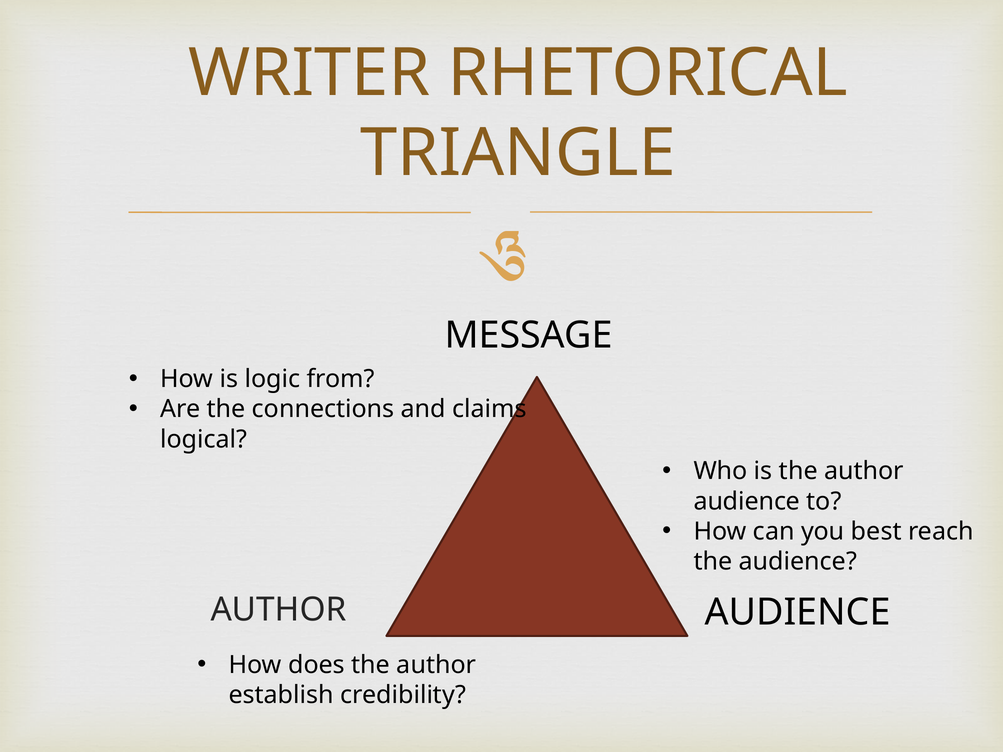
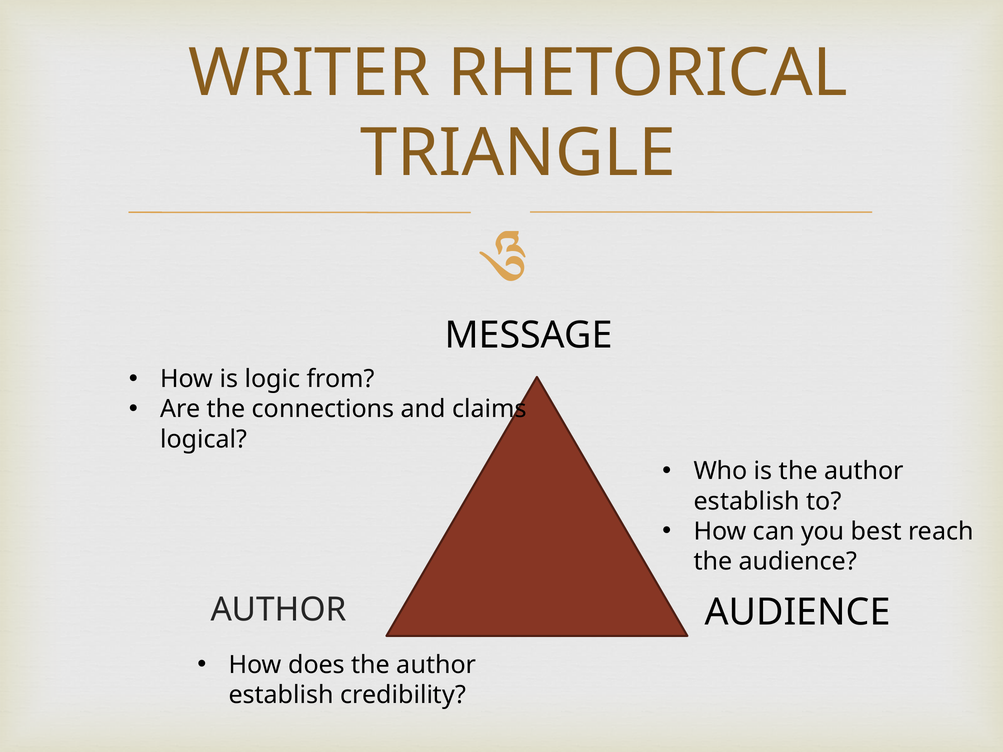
audience: audience -> establish (747, 501)
